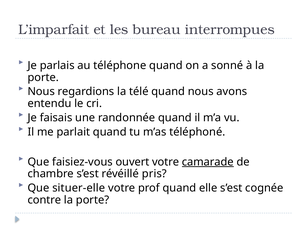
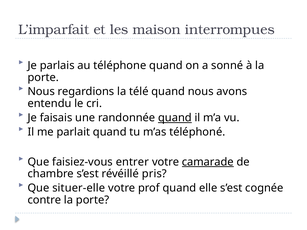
bureau: bureau -> maison (157, 30)
quand underline: none -> present (175, 118)
ouvert: ouvert -> entrer (132, 162)
